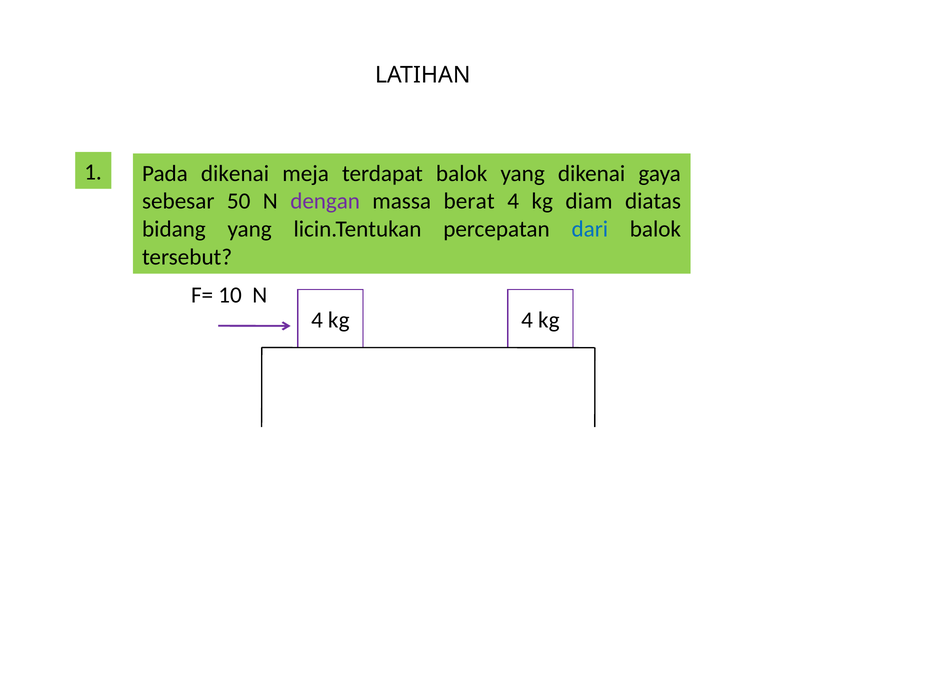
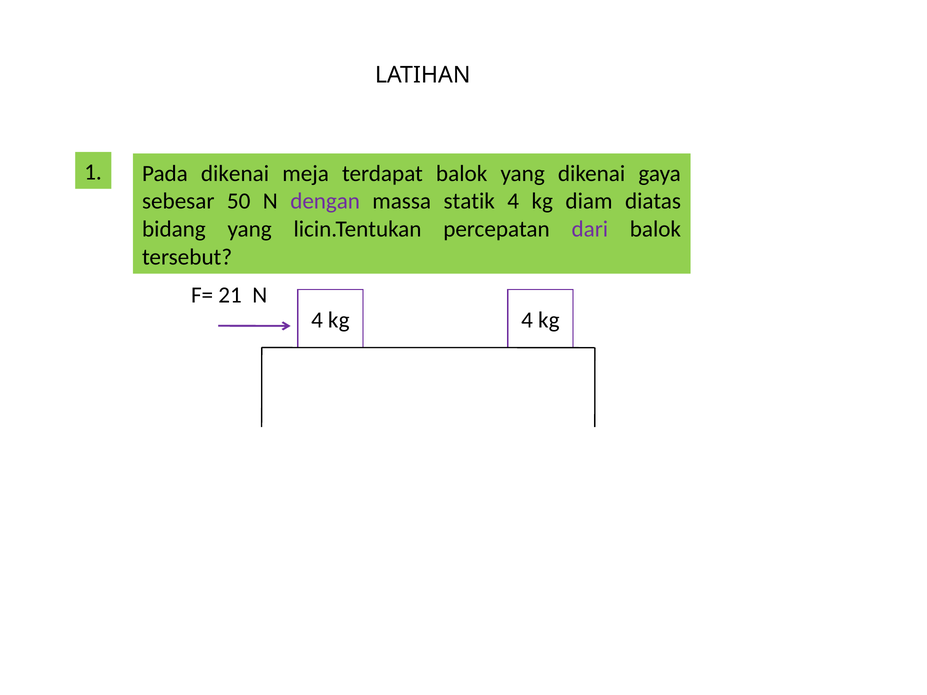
berat: berat -> statik (469, 201)
dari colour: blue -> purple (590, 229)
10: 10 -> 21 (230, 295)
